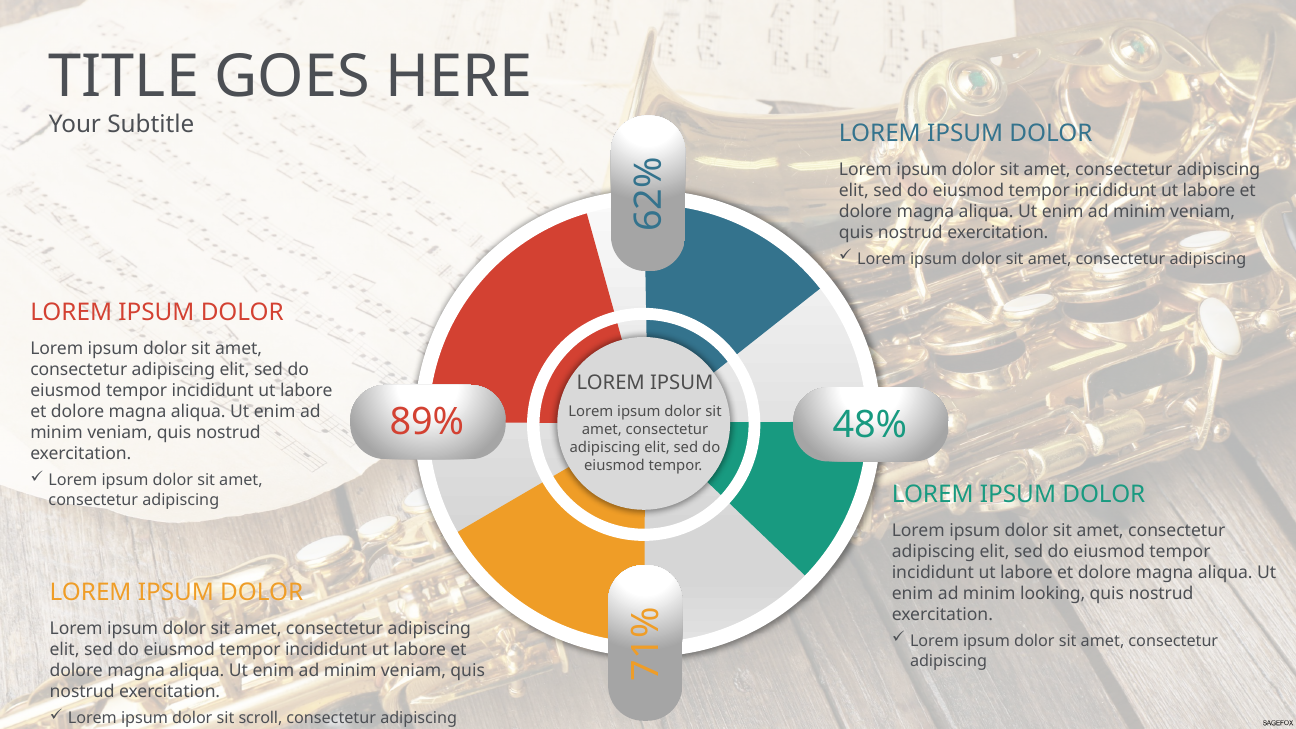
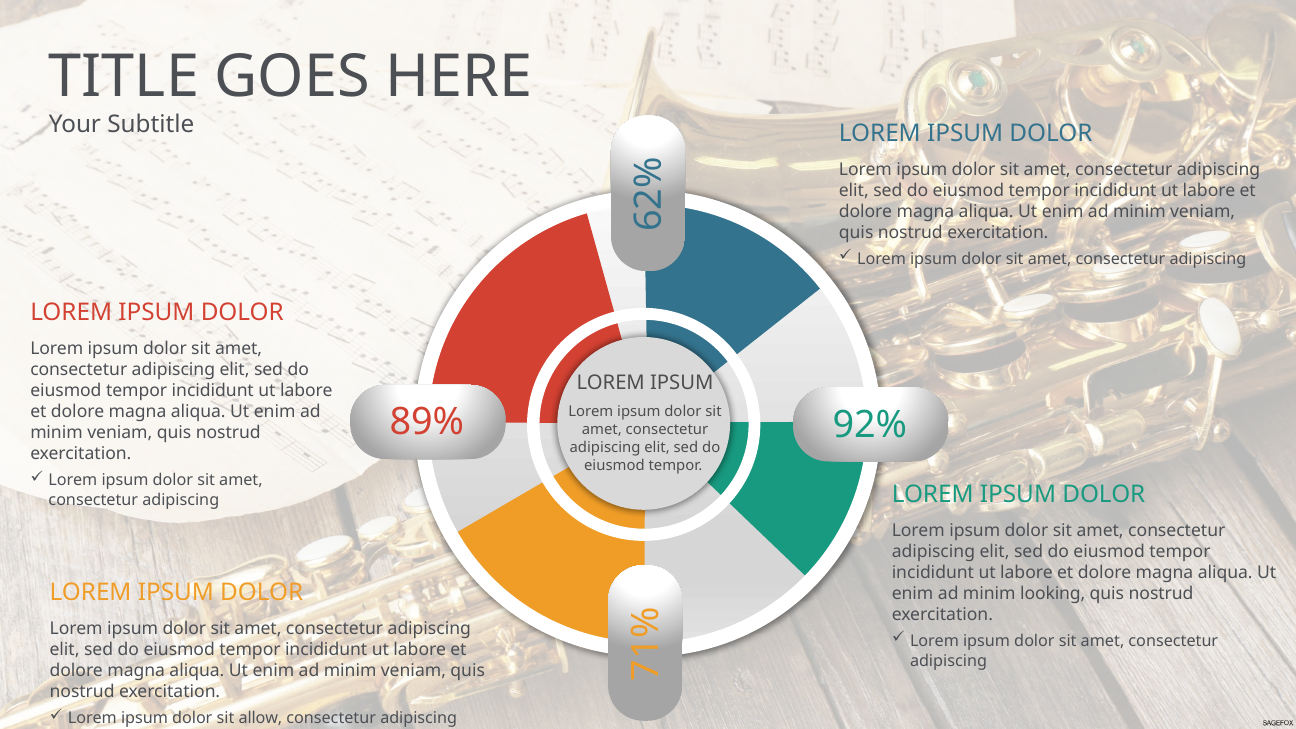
48%: 48% -> 92% (870, 425)
scroll: scroll -> allow (260, 718)
